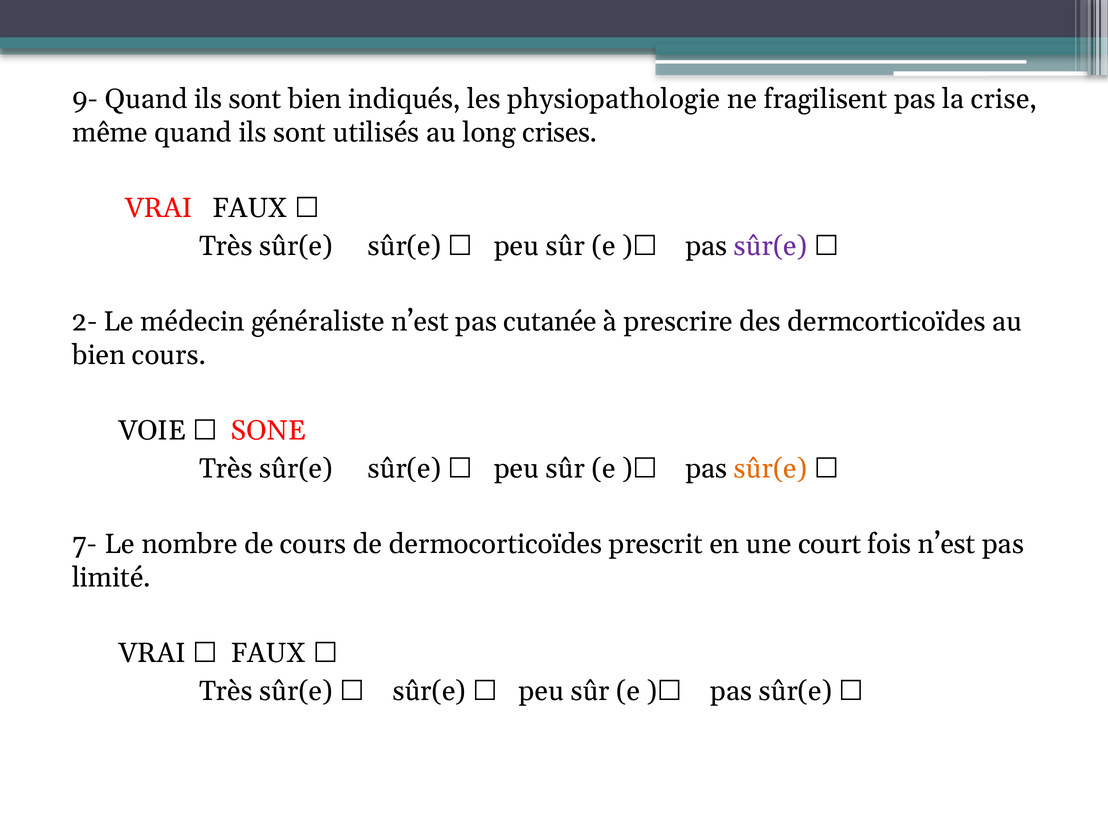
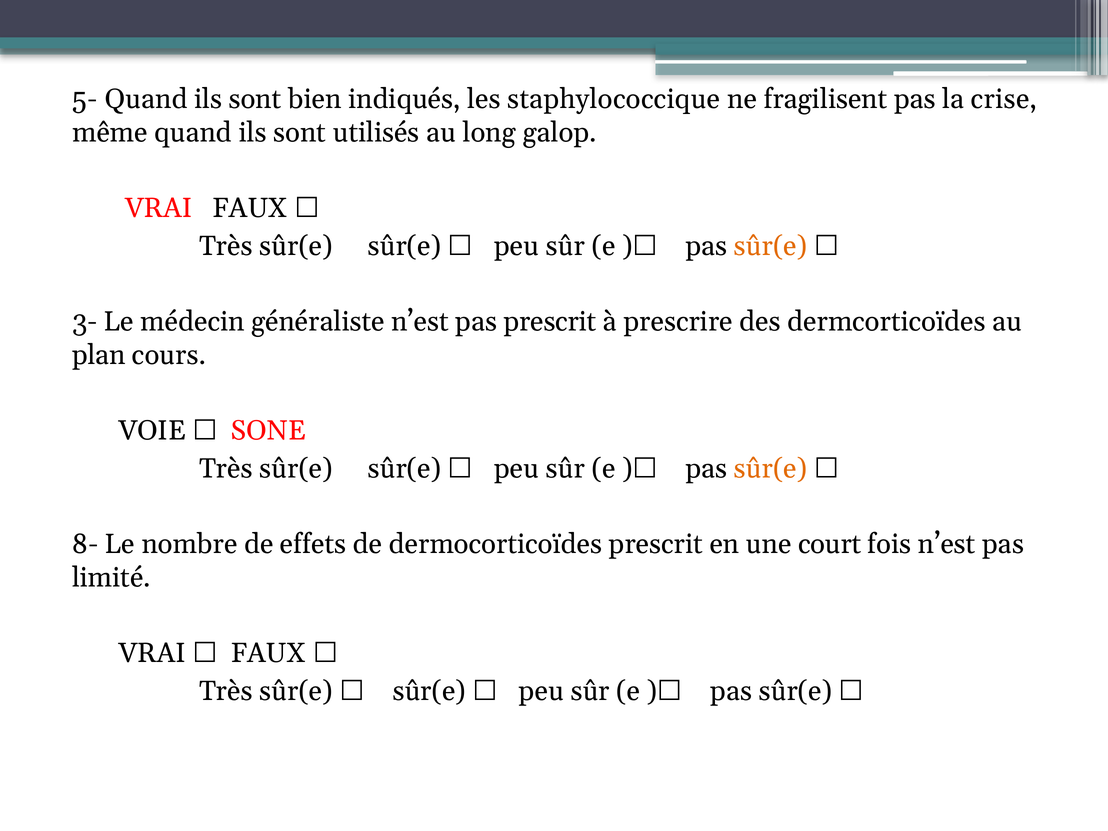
9-: 9- -> 5- (85, 99)
physiopathologie: physiopathologie -> staphylococcique (614, 99)
crises: crises -> galop (560, 132)
sûr(e colour: purple -> orange (771, 246)
2-: 2- -> 3- (85, 322)
pas cutanée: cutanée -> prescrit (550, 322)
bien: bien -> plan (99, 355)
7-: 7- -> 8- (85, 544)
de cours: cours -> effets (313, 544)
